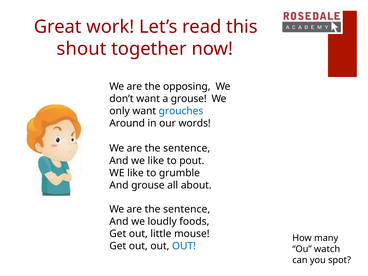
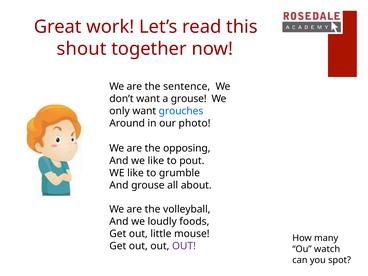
opposing: opposing -> sentence (187, 87)
words: words -> photo (195, 123)
sentence: sentence -> opposing (187, 148)
sentence: sentence -> volleyball (187, 209)
OUT colour: blue -> purple (184, 246)
